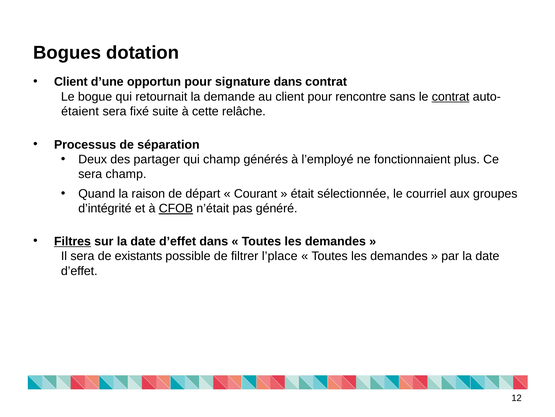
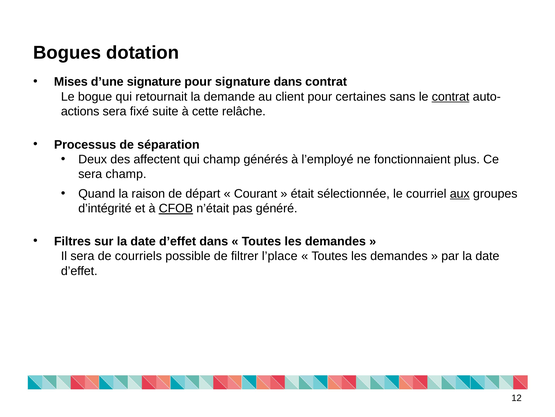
Client: Client -> Mises (71, 82)
d’une opportun: opportun -> signature (154, 82)
rencontre: rencontre -> certaines (361, 97)
étaient: étaient -> actions (80, 111)
partager: partager -> affectent (157, 159)
aux underline: none -> present (460, 193)
Filtres underline: present -> none (72, 241)
existants: existants -> courriels (138, 256)
